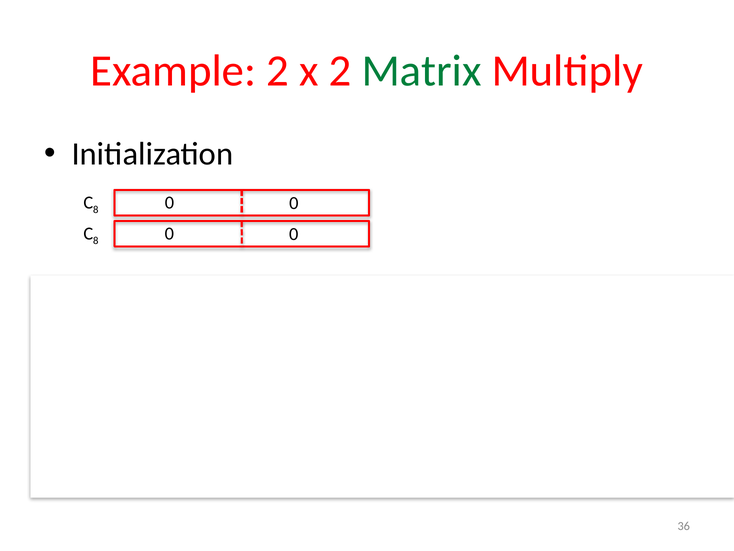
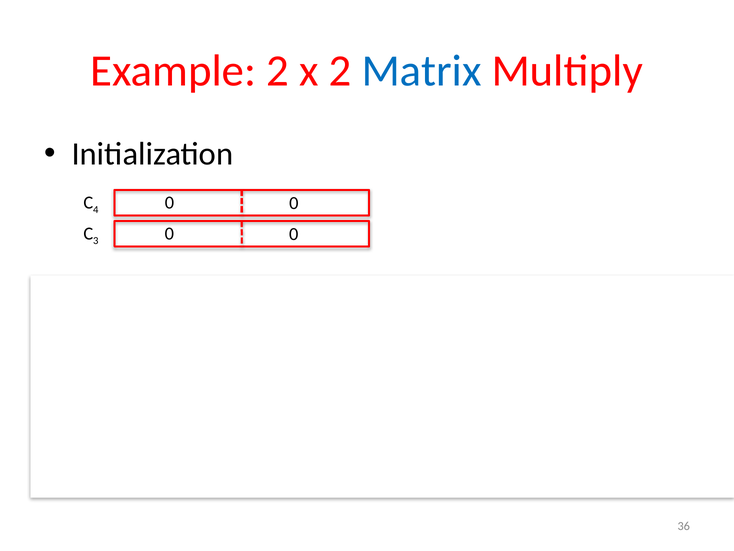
Matrix colour: green -> blue (422, 71)
8: 8 -> 4 (96, 210)
8: 8 -> 3 (96, 240)
